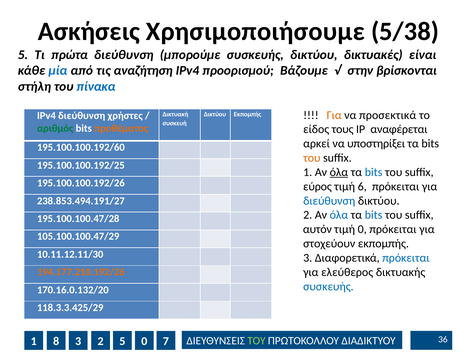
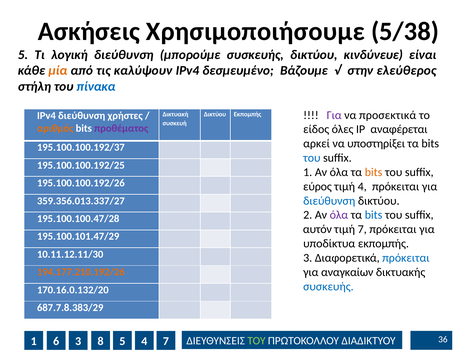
πρώτα: πρώτα -> λογική (69, 55)
δικτυακές: δικτυακές -> κινδύνευε (373, 55)
μία colour: blue -> orange (58, 71)
αναζήτηση: αναζήτηση -> καλύψουν (143, 71)
προορισμού: προορισμού -> δεσμευμένο (238, 71)
βρίσκονται: βρίσκονται -> ελεύθερος (406, 71)
Για colour: orange -> purple (334, 115)
αριθμός colour: green -> orange (55, 128)
προθέματος colour: orange -> purple (121, 128)
τους: τους -> όλες (343, 129)
195.100.100.192/60: 195.100.100.192/60 -> 195.100.100.192/37 (81, 147)
του colour: orange -> blue (312, 158)
όλα underline: present -> none (339, 172)
bits colour: blue -> orange (374, 172)
τιμή 6: 6 -> 4 (362, 186)
238.853.494.191/27: 238.853.494.191/27 -> 359.356.013.337/27 (81, 201)
όλα colour: blue -> purple (339, 215)
τιμή 0: 0 -> 7 (362, 229)
105.100.100.47/29: 105.100.100.47/29 -> 195.100.101.47/29 (78, 236)
στοχεύουν: στοχεύουν -> υποδίκτυα (329, 244)
ελεύθερος: ελεύθερος -> αναγκαίων (347, 272)
118.3.3.425/29: 118.3.3.425/29 -> 687.7.8.383/29 (70, 308)
8: 8 -> 6 (56, 341)
3 2: 2 -> 8 (101, 341)
5 0: 0 -> 4 (144, 341)
